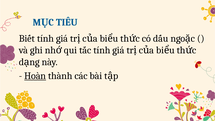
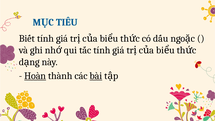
bài underline: none -> present (96, 76)
